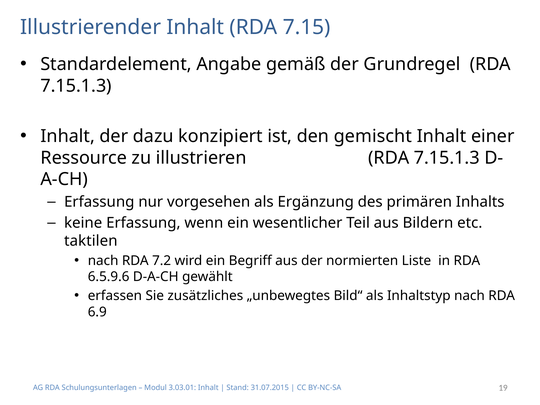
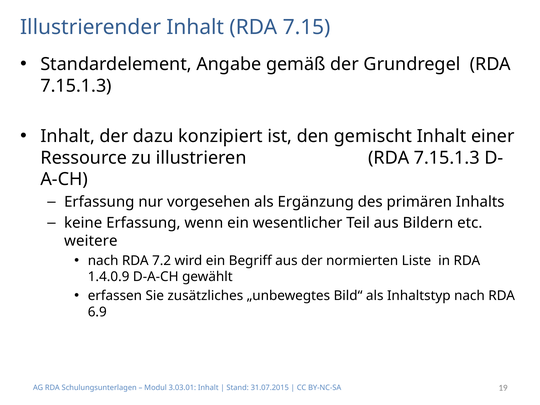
taktilen: taktilen -> weitere (91, 241)
6.5.9.6: 6.5.9.6 -> 1.4.0.9 (109, 277)
